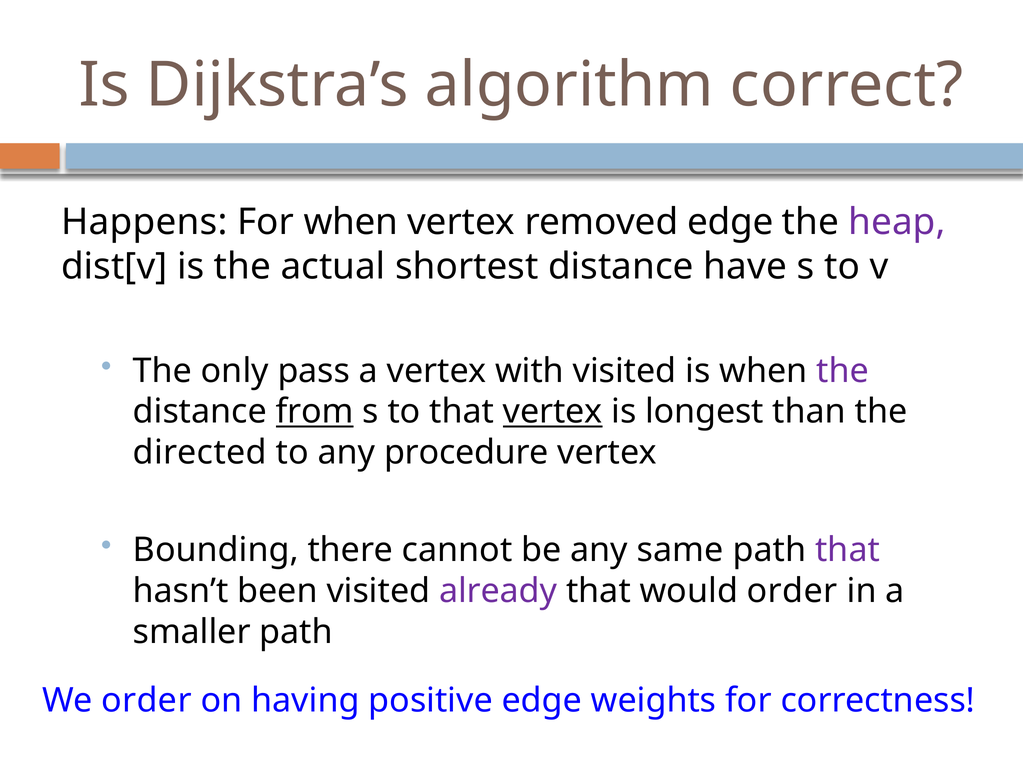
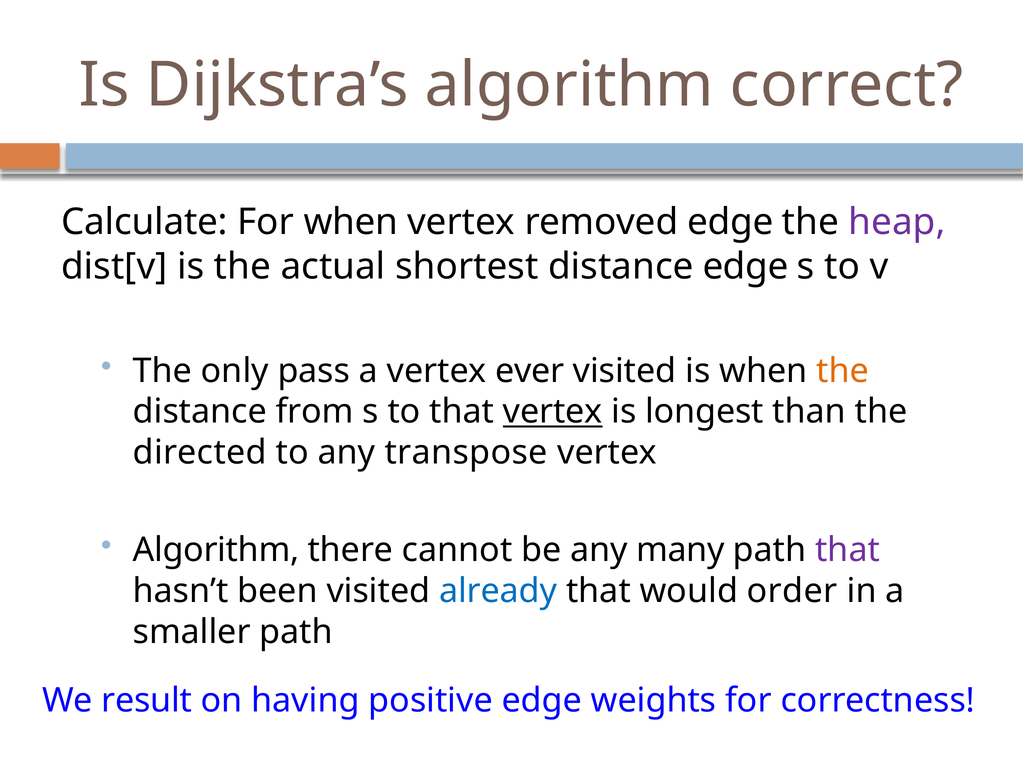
Happens: Happens -> Calculate (145, 222)
distance have: have -> edge (746, 266)
with: with -> ever (530, 371)
the colour: purple -> orange (843, 371)
from underline: present -> none (315, 412)
procedure: procedure -> transpose (466, 453)
Bounding: Bounding -> Algorithm (216, 550)
same: same -> many (680, 550)
already colour: purple -> blue (498, 591)
We order: order -> result (147, 701)
